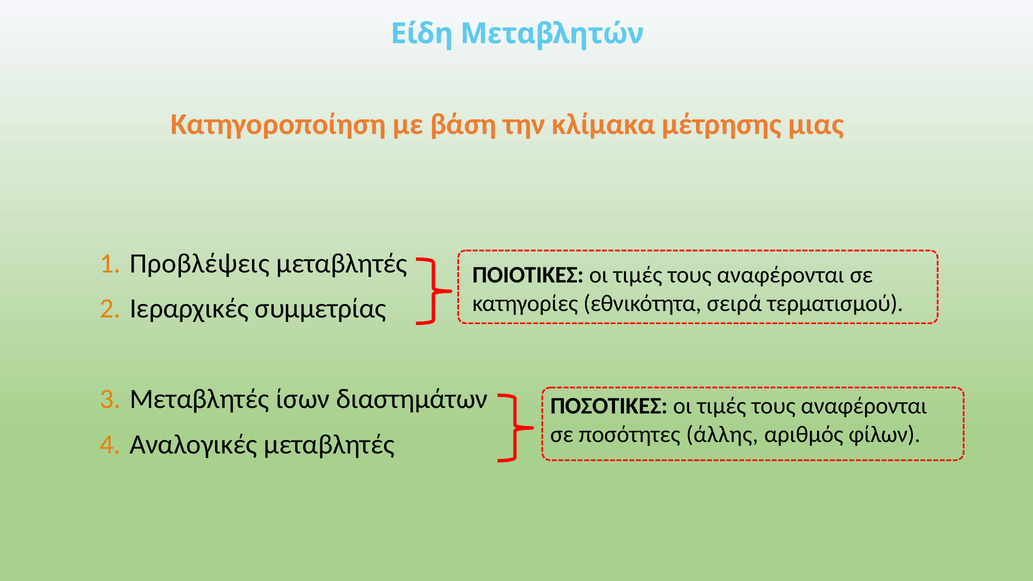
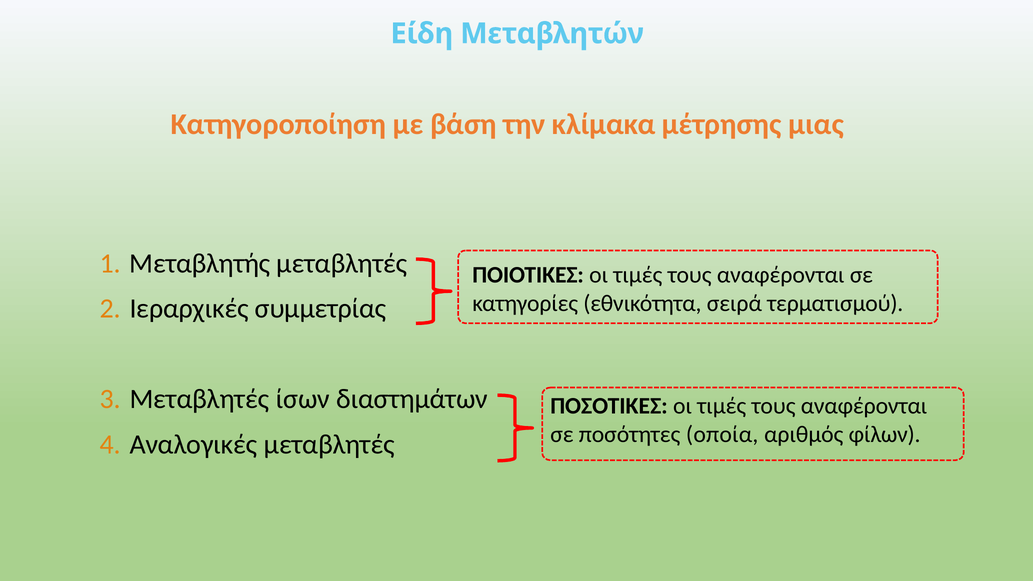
Προβλέψεις: Προβλέψεις -> Μεταβλητής (200, 263)
άλλης: άλλης -> οποία (722, 434)
